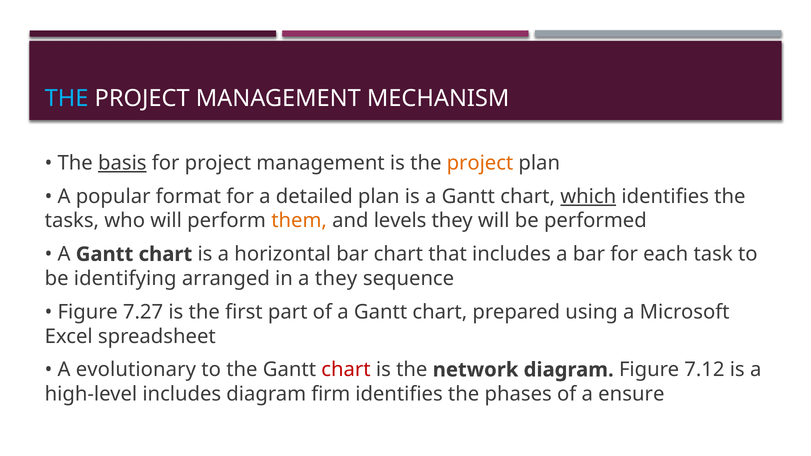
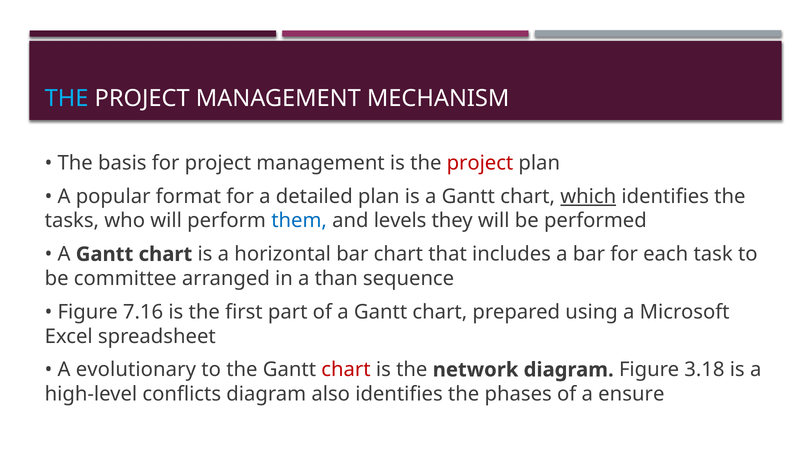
basis underline: present -> none (122, 163)
project colour: orange -> red (480, 163)
them colour: orange -> blue (299, 221)
identifying: identifying -> committee (125, 279)
a they: they -> than (336, 279)
7.27: 7.27 -> 7.16 (143, 312)
7.12: 7.12 -> 3.18 (704, 370)
high-level includes: includes -> conflicts (182, 394)
firm: firm -> also (331, 394)
